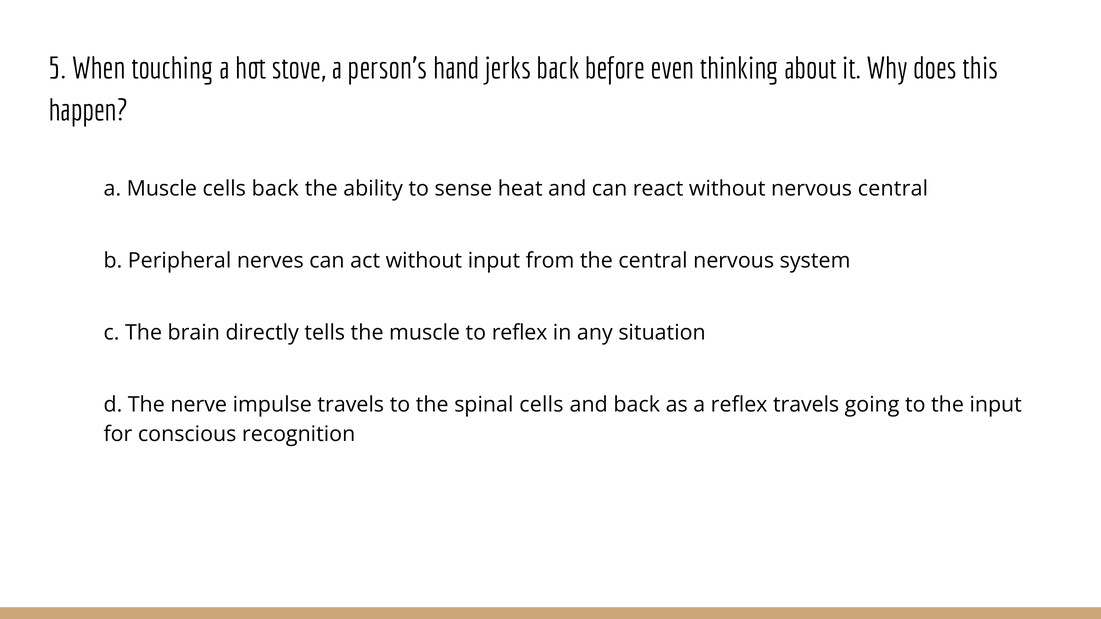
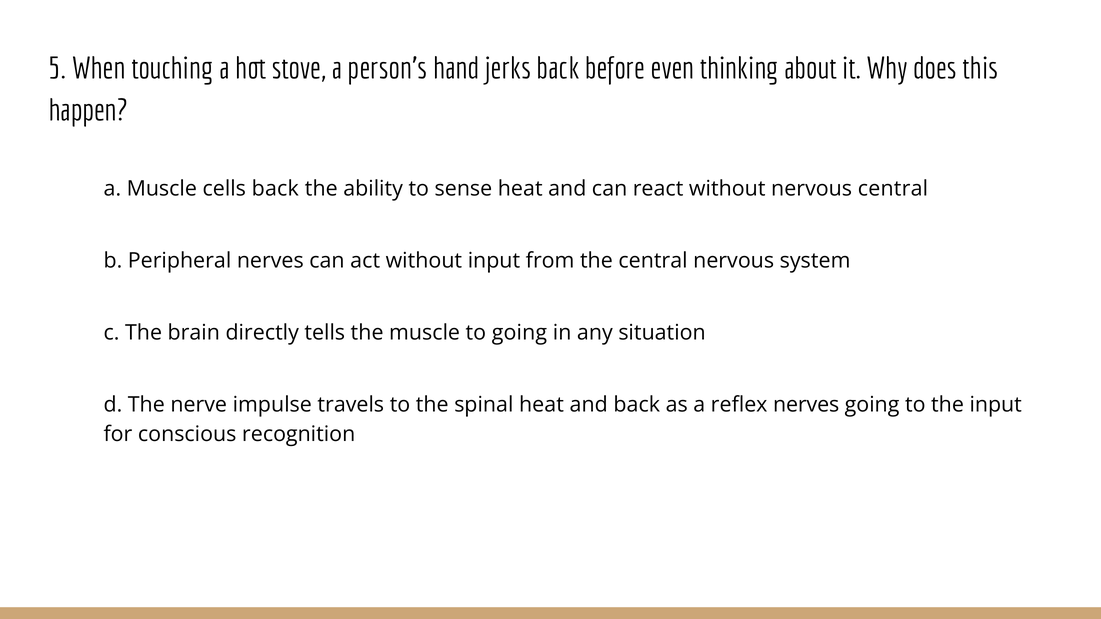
to reflex: reflex -> going (519, 333)
spinal cells: cells -> heat (541, 405)
reflex travels: travels -> nerves (806, 405)
